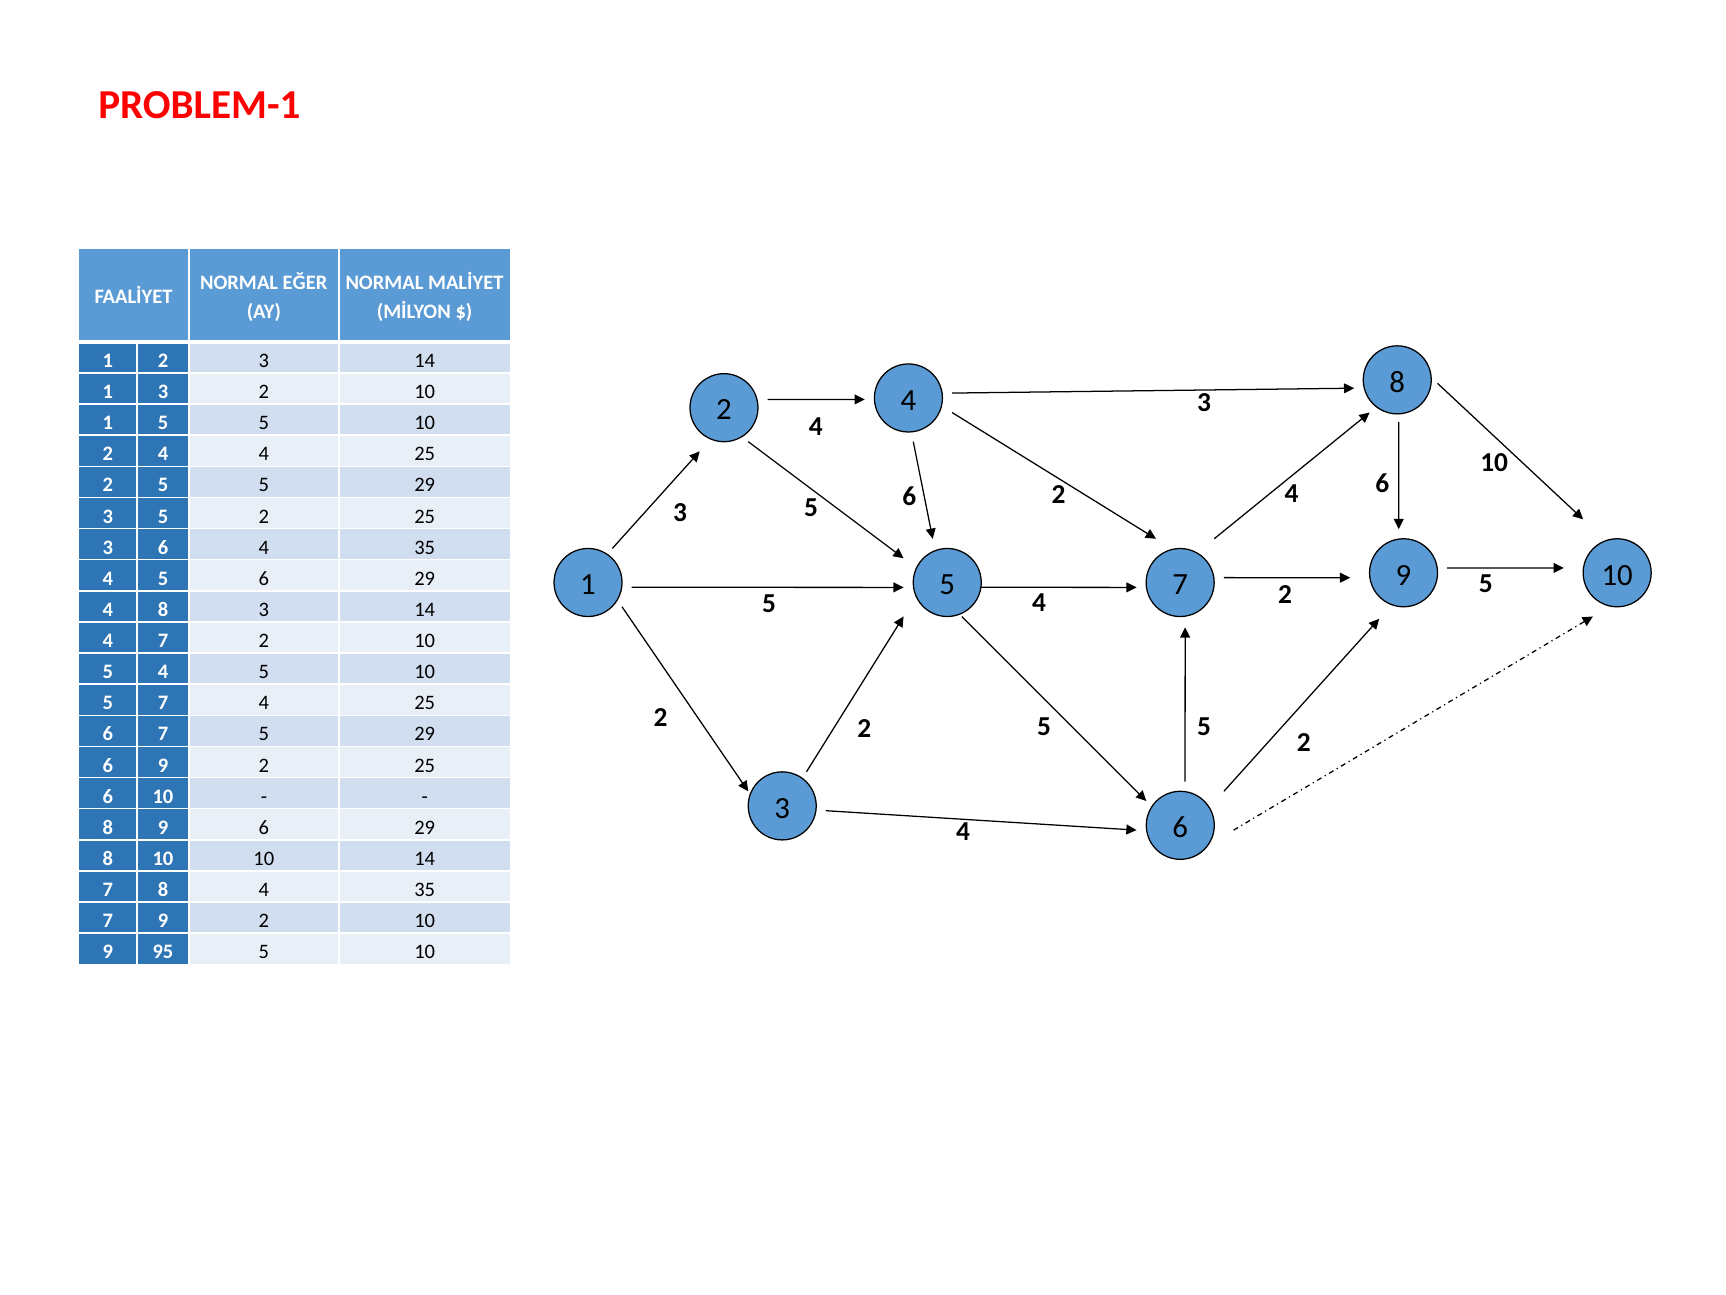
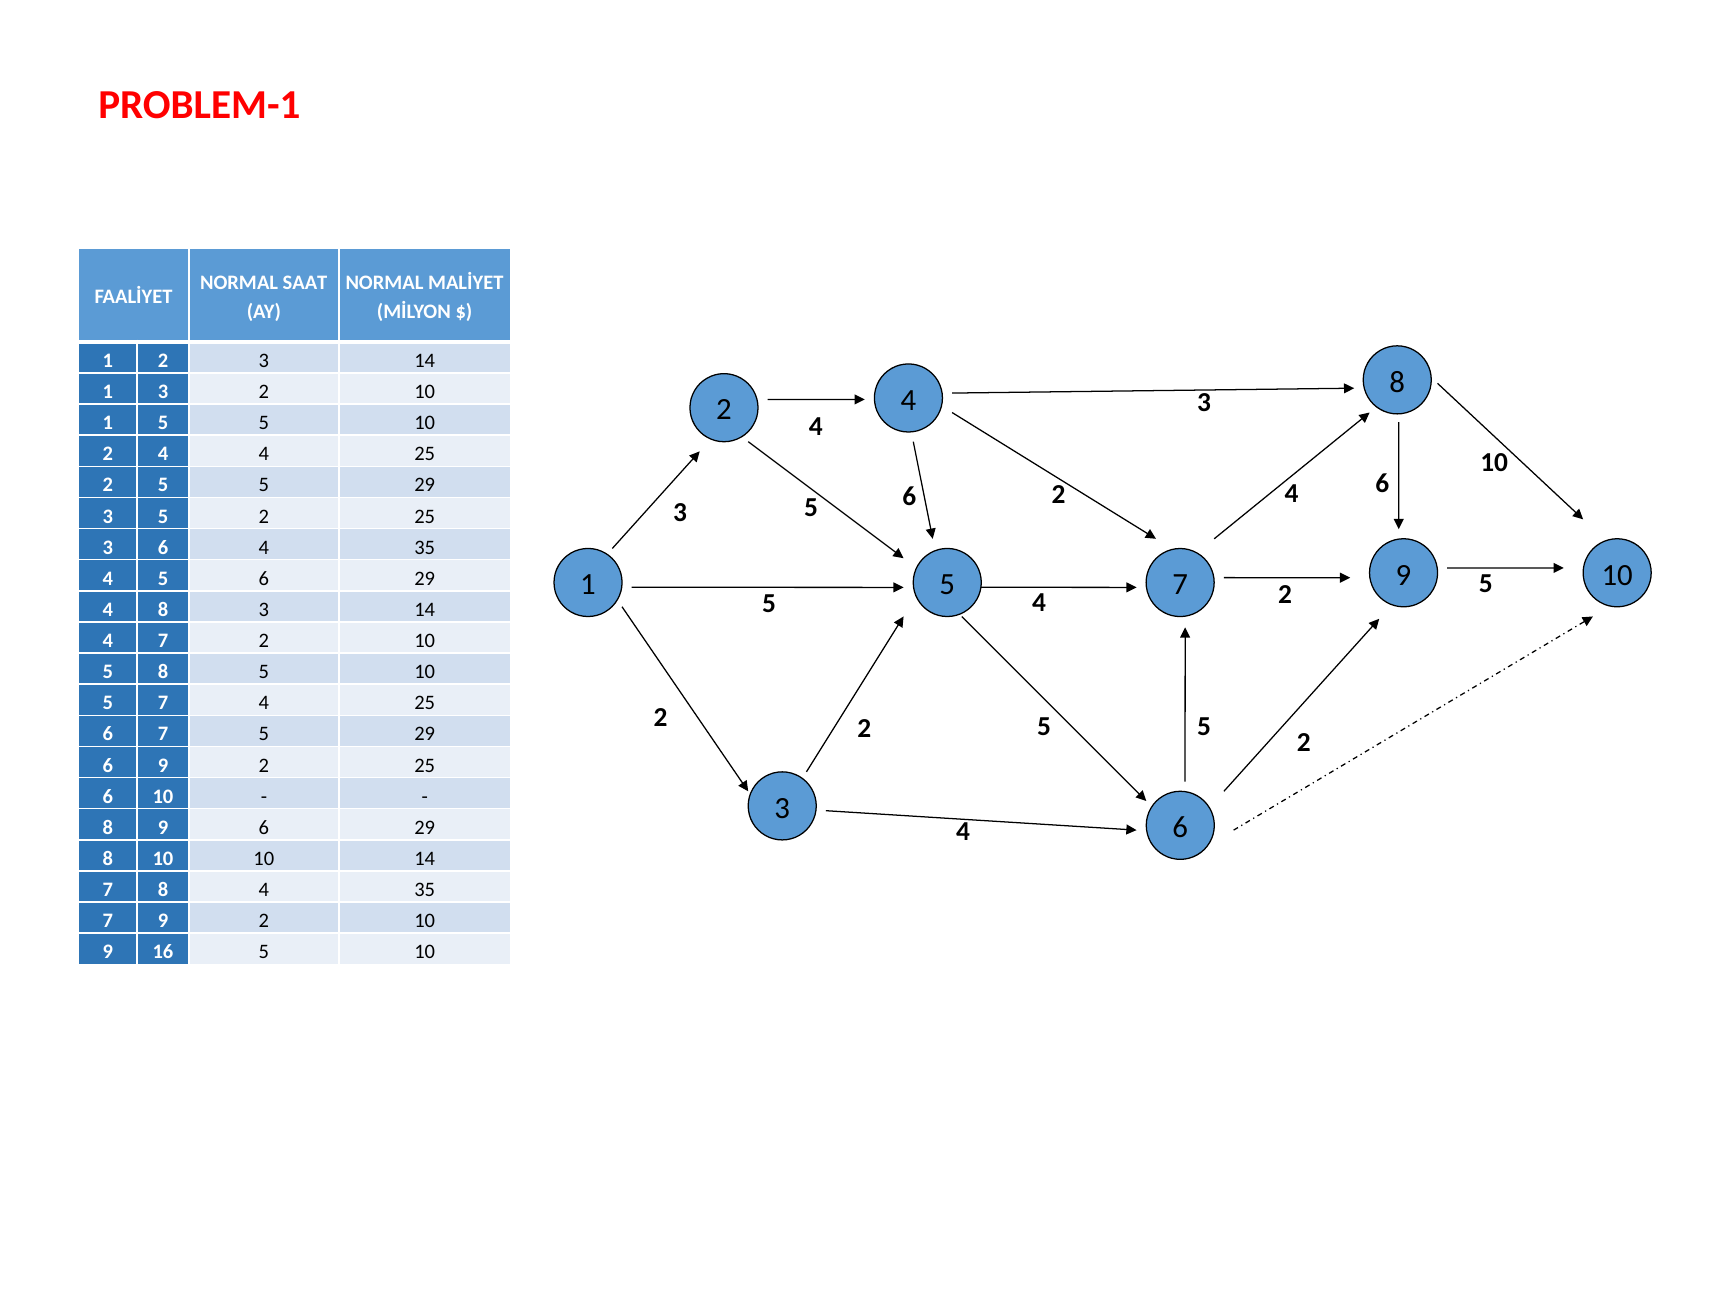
EĞER: EĞER -> SAAT (305, 283)
4: 4 -> 8 (163, 672)
95: 95 -> 16 (163, 952)
